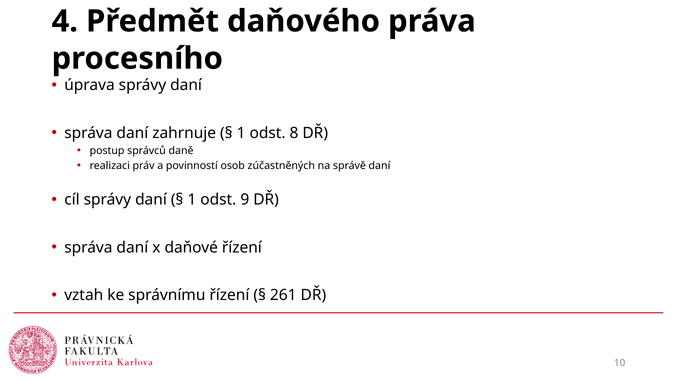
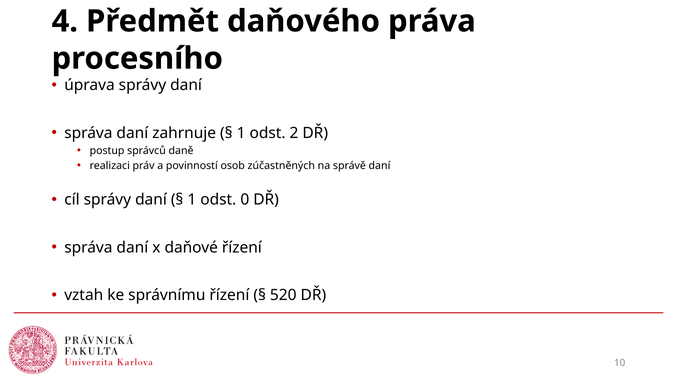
8: 8 -> 2 (294, 133)
9: 9 -> 0 (245, 200)
261: 261 -> 520 (283, 295)
